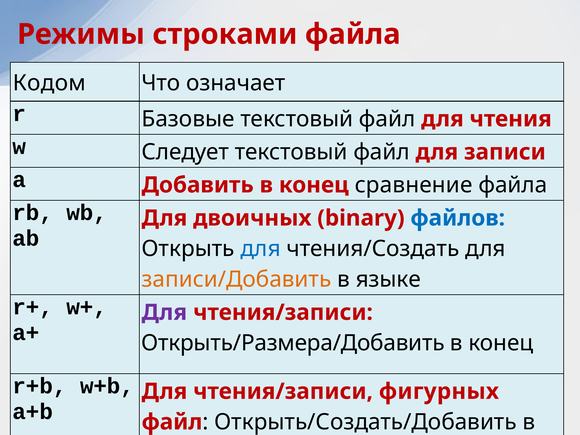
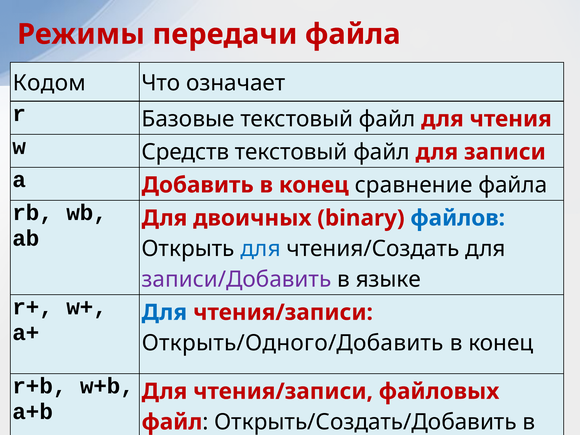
строками: строками -> передачи (225, 34)
Следует: Следует -> Средств (185, 152)
записи/Добавить colour: orange -> purple (236, 279)
Для colour: purple -> blue (164, 312)
Открыть/Размера/Добавить: Открыть/Размера/Добавить -> Открыть/Одного/Добавить (293, 343)
фигурных: фигурных -> файловых (439, 391)
